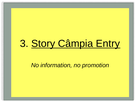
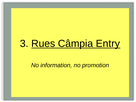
Story: Story -> Rues (43, 44)
